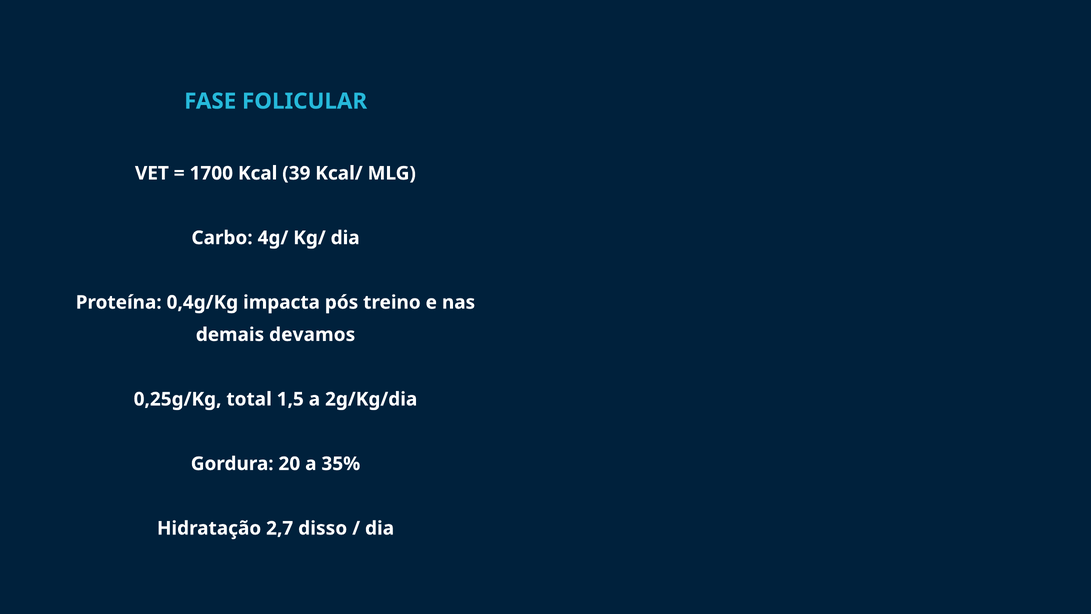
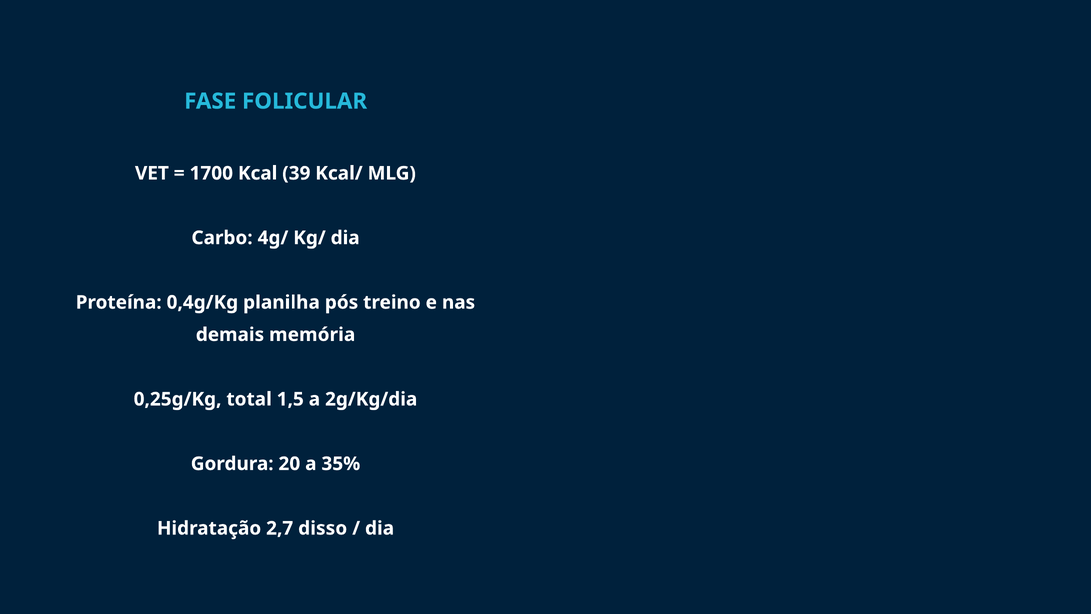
impacta: impacta -> planilha (281, 302)
devamos: devamos -> memória (312, 335)
